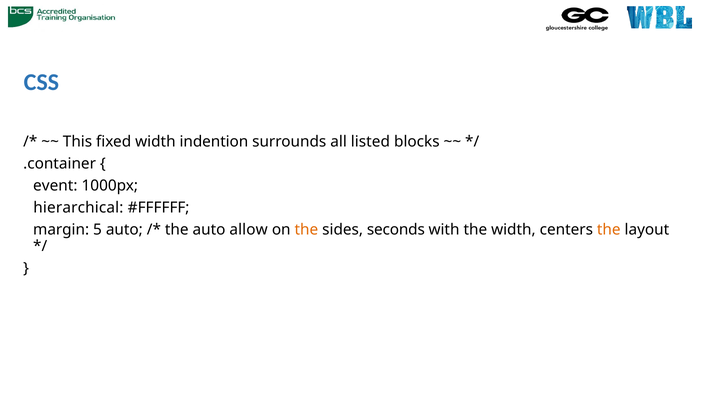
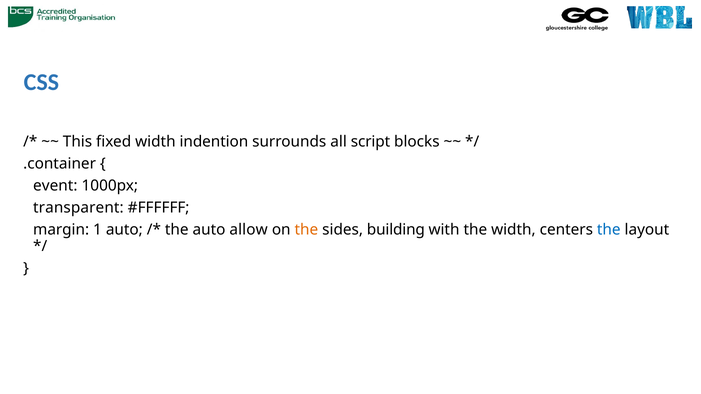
listed: listed -> script (370, 142)
hierarchical: hierarchical -> transparent (78, 208)
5: 5 -> 1 (97, 230)
seconds: seconds -> building (396, 230)
the colour: orange -> blue (609, 230)
